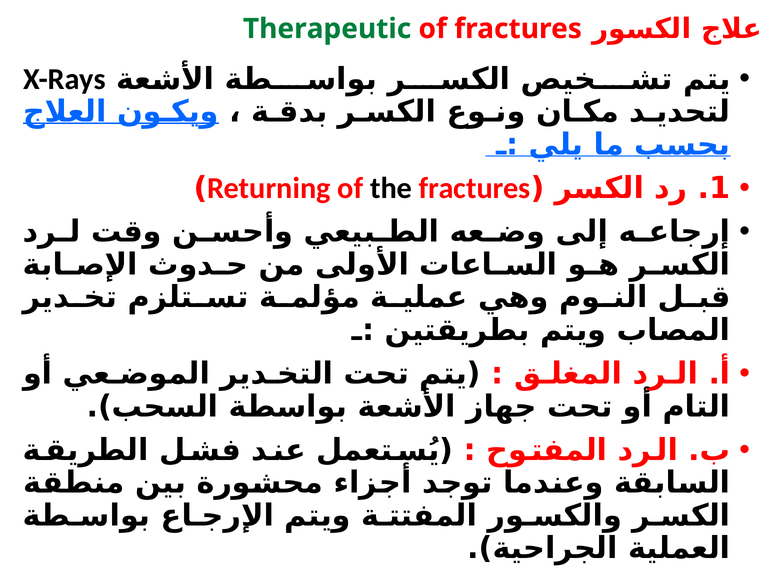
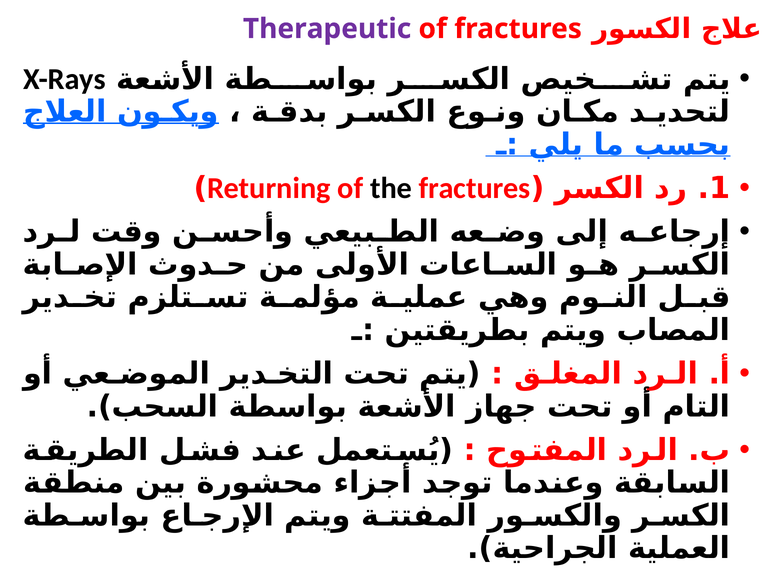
Therapeutic colour: green -> purple (327, 29)
